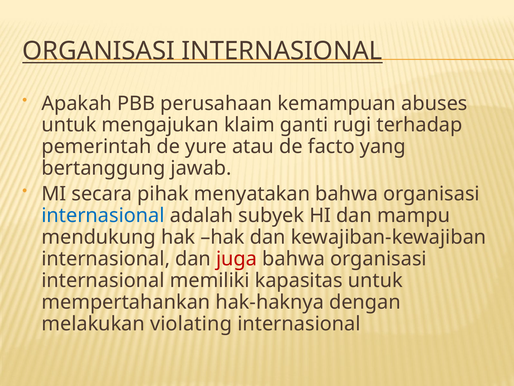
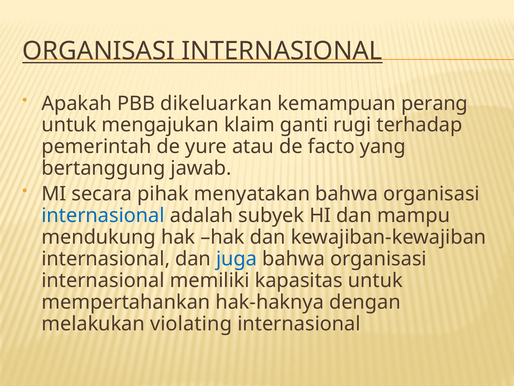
perusahaan: perusahaan -> dikeluarkan (216, 103)
abuses: abuses -> perang (434, 103)
juga colour: red -> blue (237, 259)
